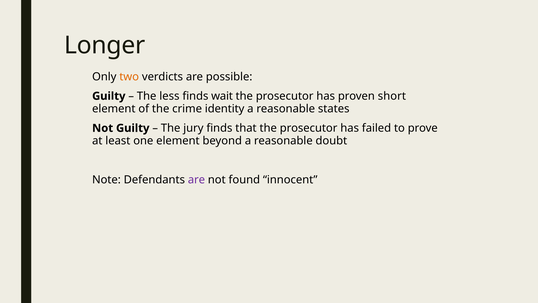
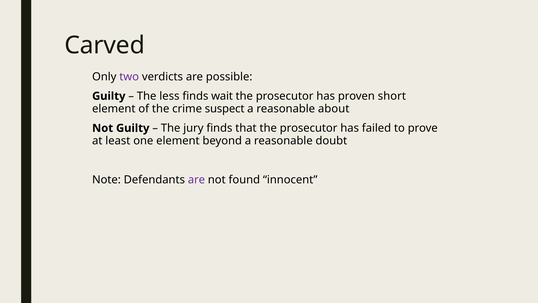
Longer: Longer -> Carved (105, 45)
two colour: orange -> purple (129, 77)
identity: identity -> suspect (225, 109)
states: states -> about (334, 109)
